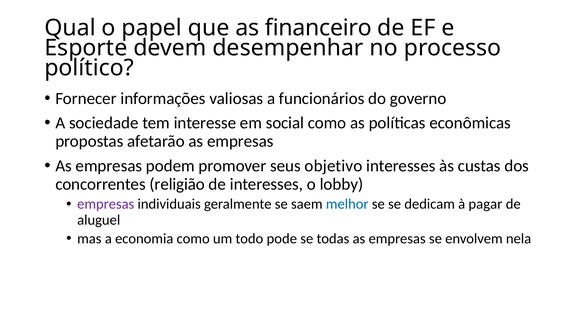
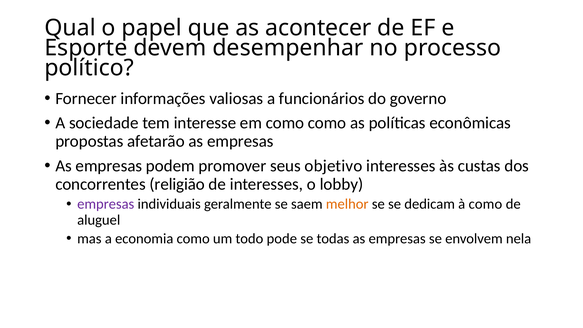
financeiro: financeiro -> acontecer (318, 28)
em social: social -> como (285, 123)
melhor colour: blue -> orange (347, 204)
à pagar: pagar -> como (485, 204)
